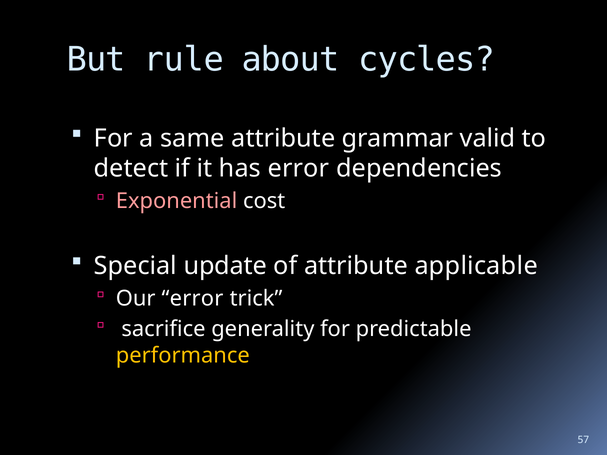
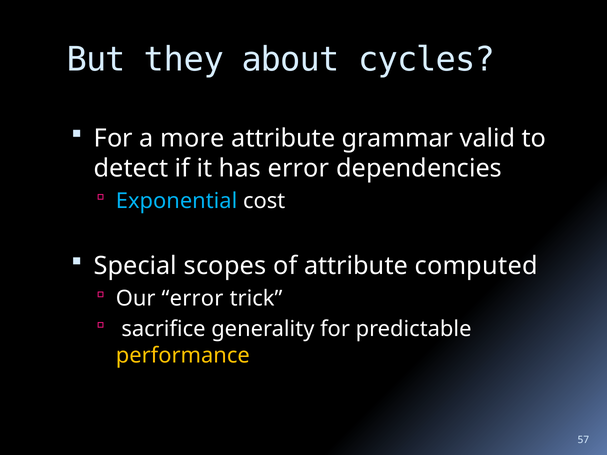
rule: rule -> they (184, 60)
same: same -> more (192, 138)
Exponential colour: pink -> light blue (177, 201)
update: update -> scopes (225, 266)
applicable: applicable -> computed (476, 266)
